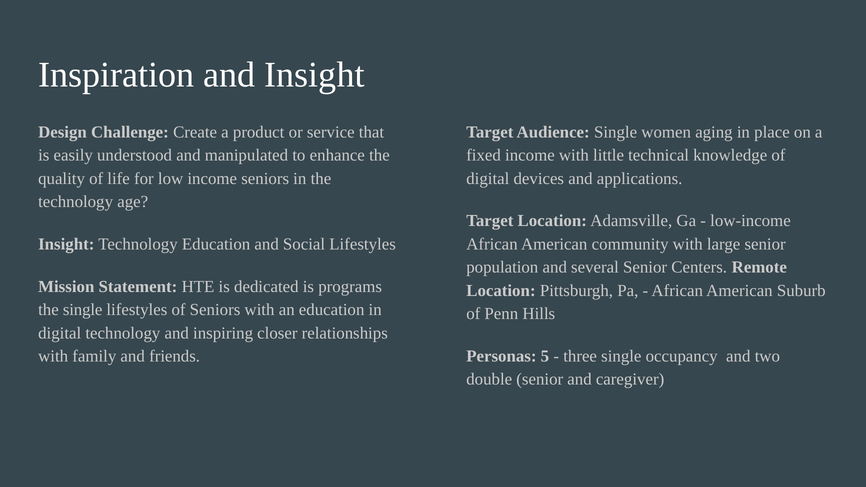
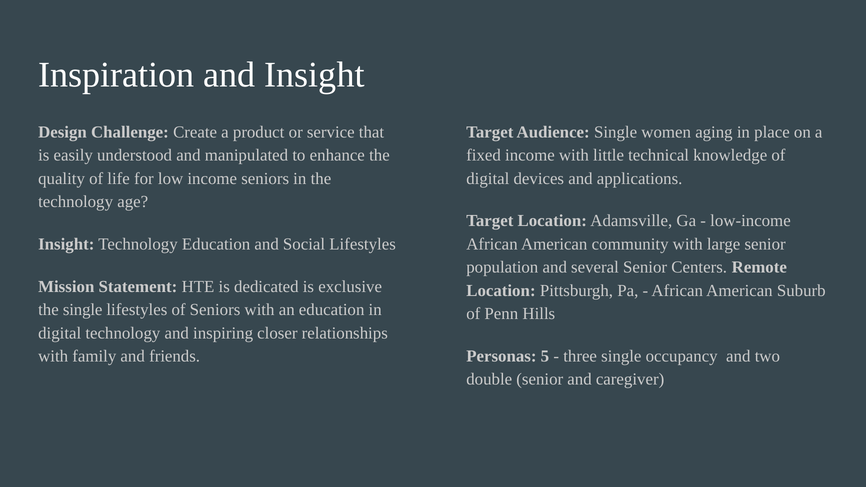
programs: programs -> exclusive (350, 287)
